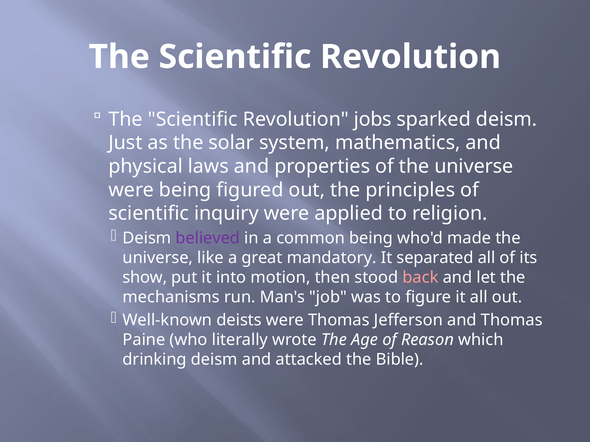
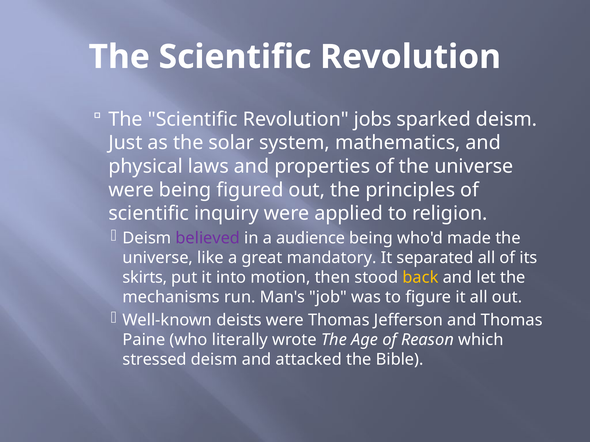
common: common -> audience (311, 238)
show: show -> skirts (145, 278)
back colour: pink -> yellow (420, 278)
drinking: drinking -> stressed (155, 360)
